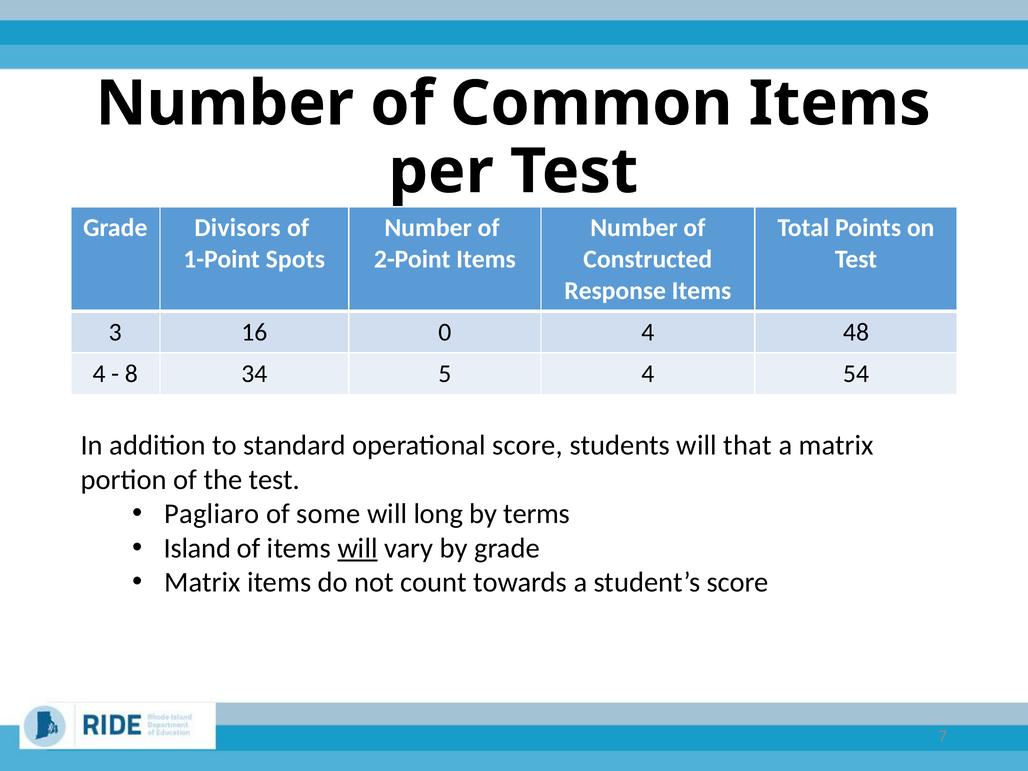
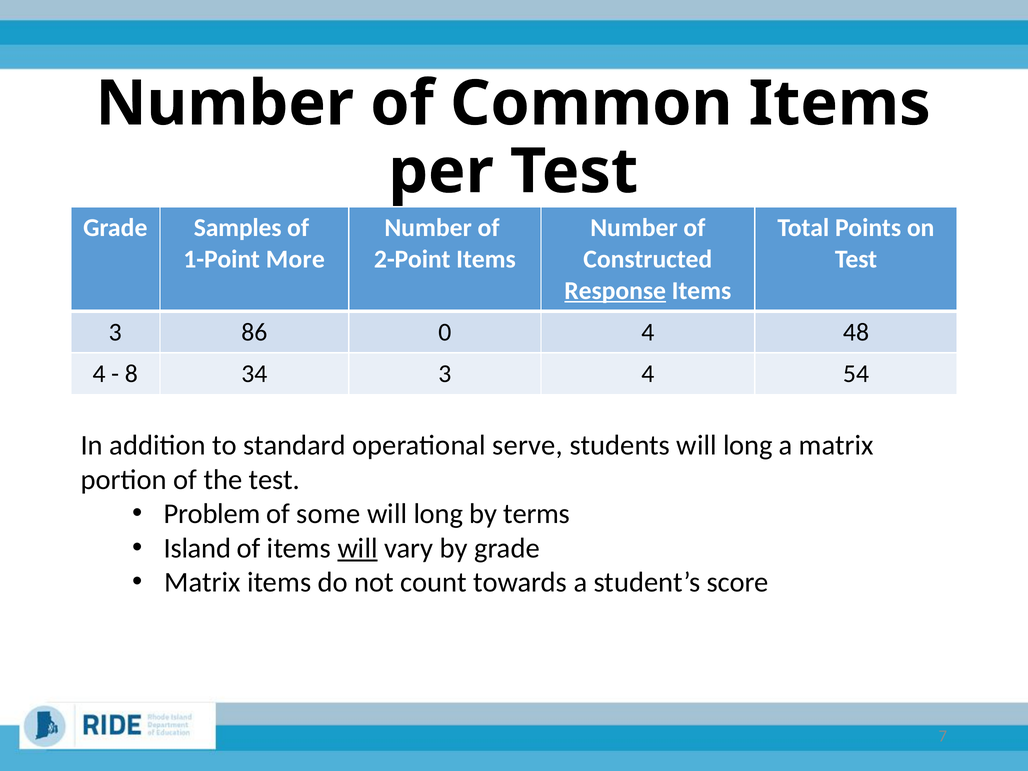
Divisors: Divisors -> Samples (238, 228)
Spots: Spots -> More (295, 259)
Response underline: none -> present (615, 291)
16: 16 -> 86 (254, 332)
34 5: 5 -> 3 (445, 374)
operational score: score -> serve (528, 445)
students will that: that -> long (748, 445)
Pagliaro: Pagliaro -> Problem (212, 514)
